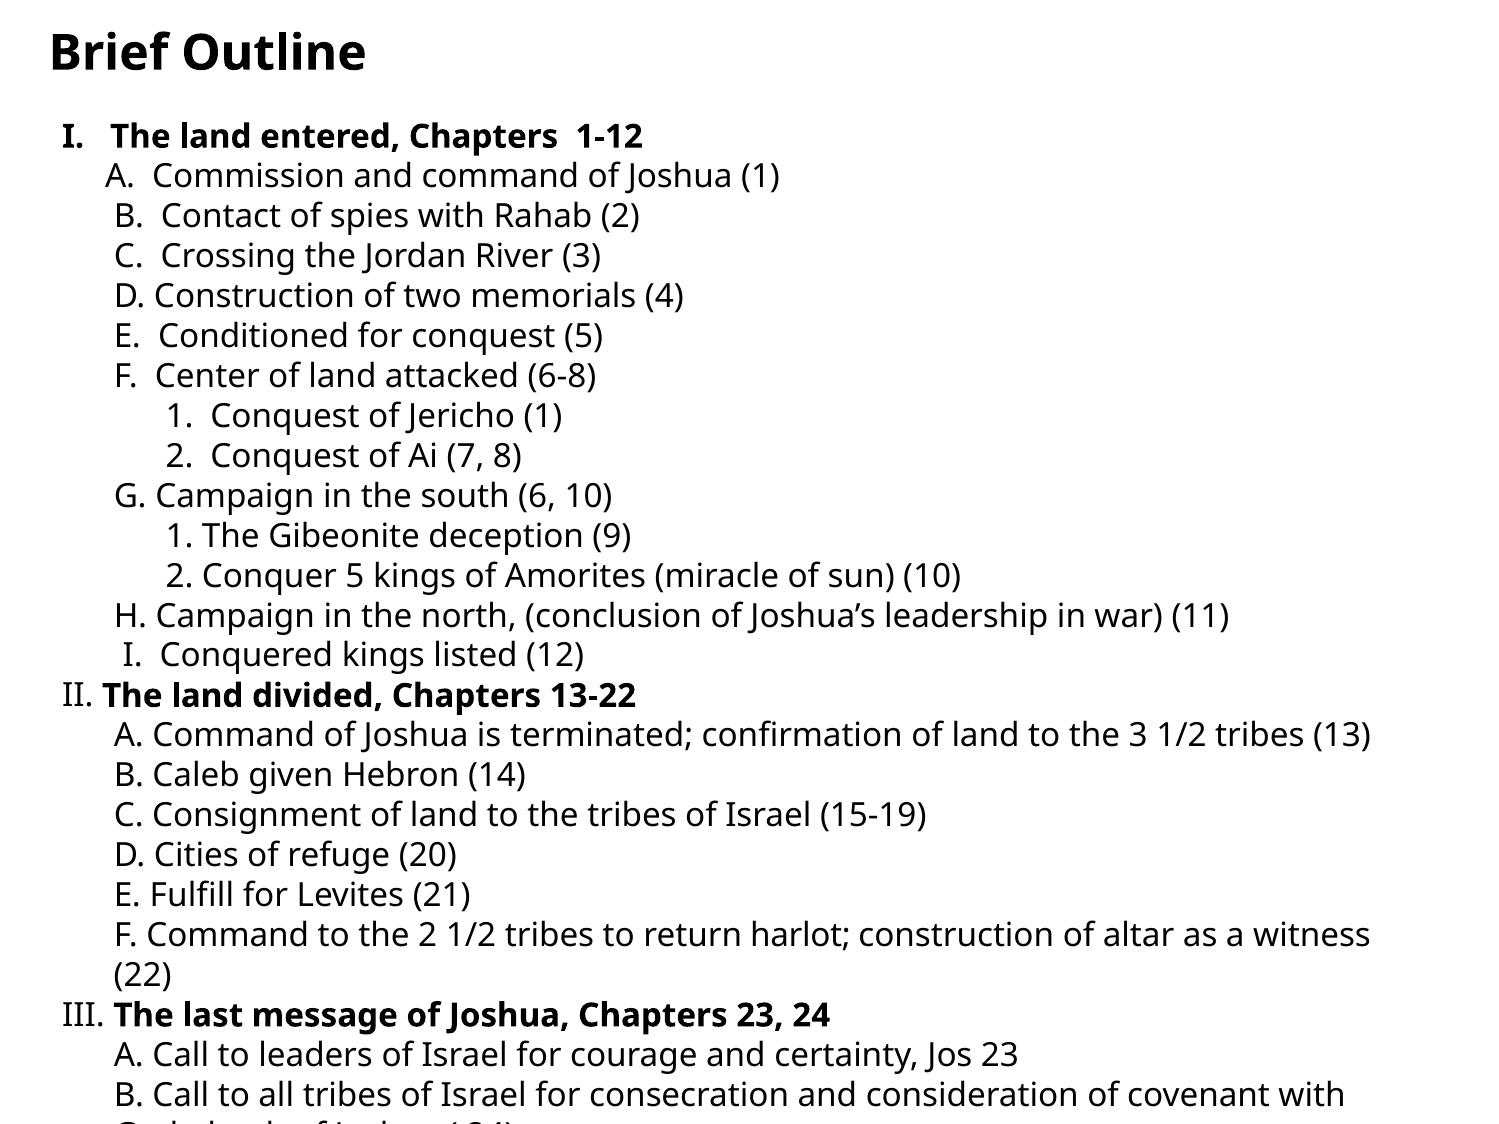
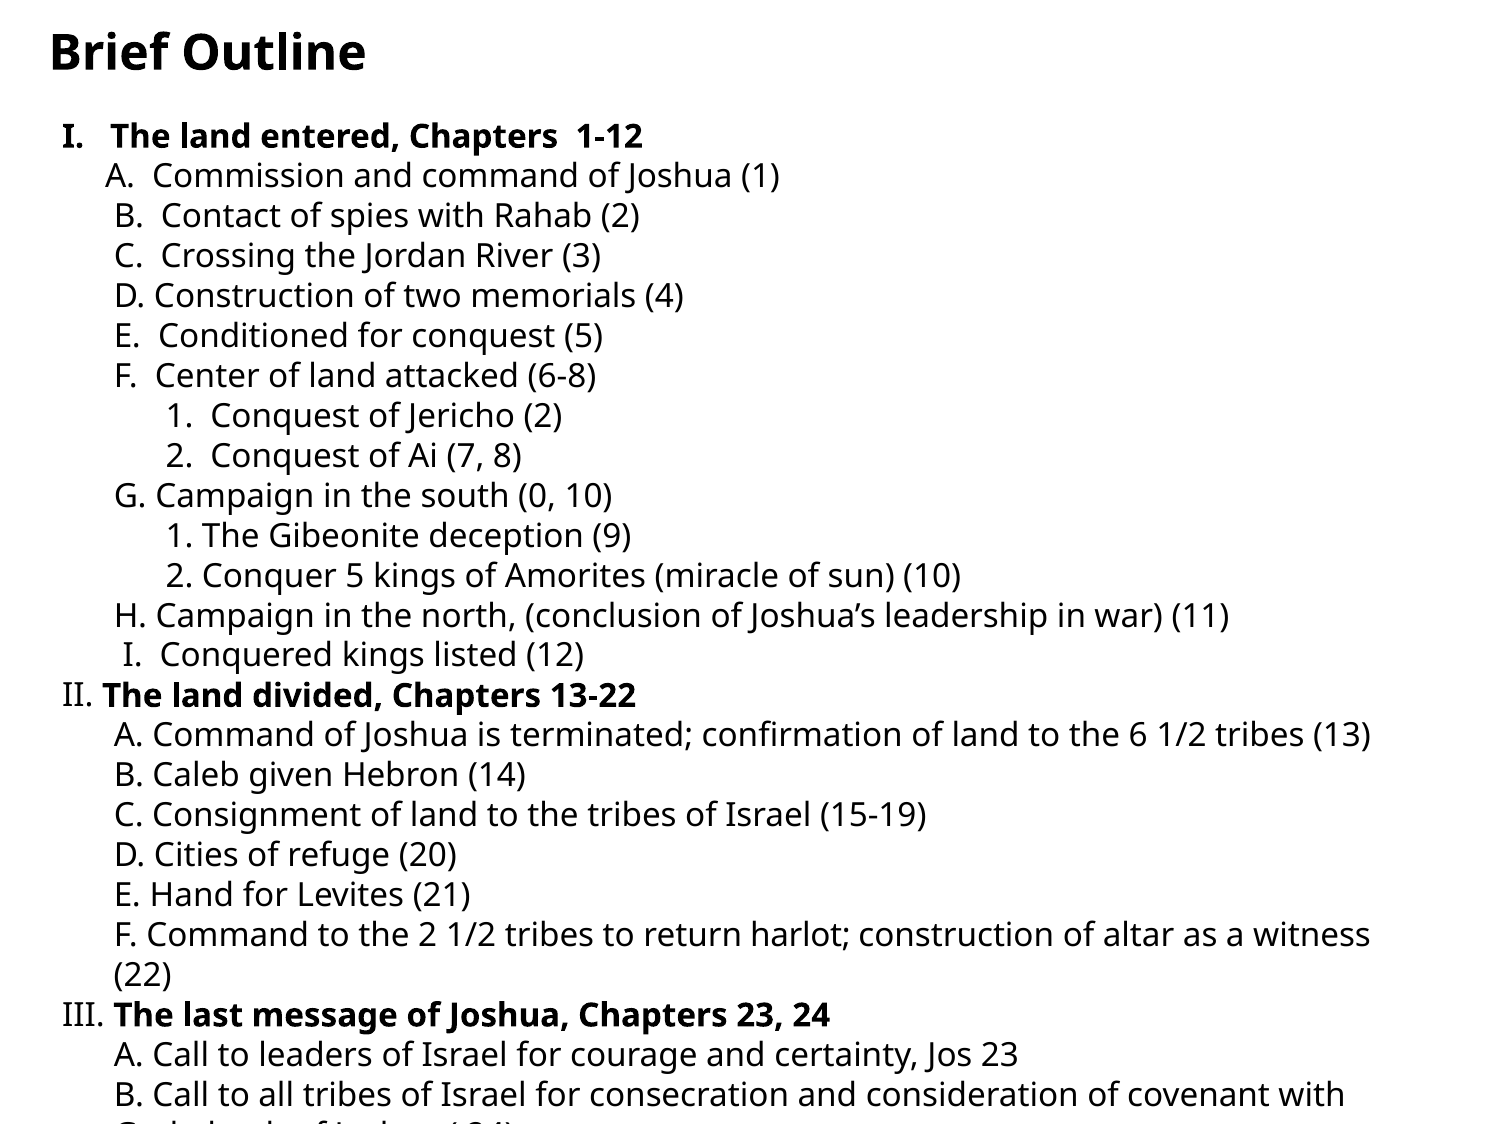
Jericho 1: 1 -> 2 (543, 416)
6: 6 -> 0 (537, 496)
the 3: 3 -> 6 (1138, 736)
Fulfill: Fulfill -> Hand (192, 896)
